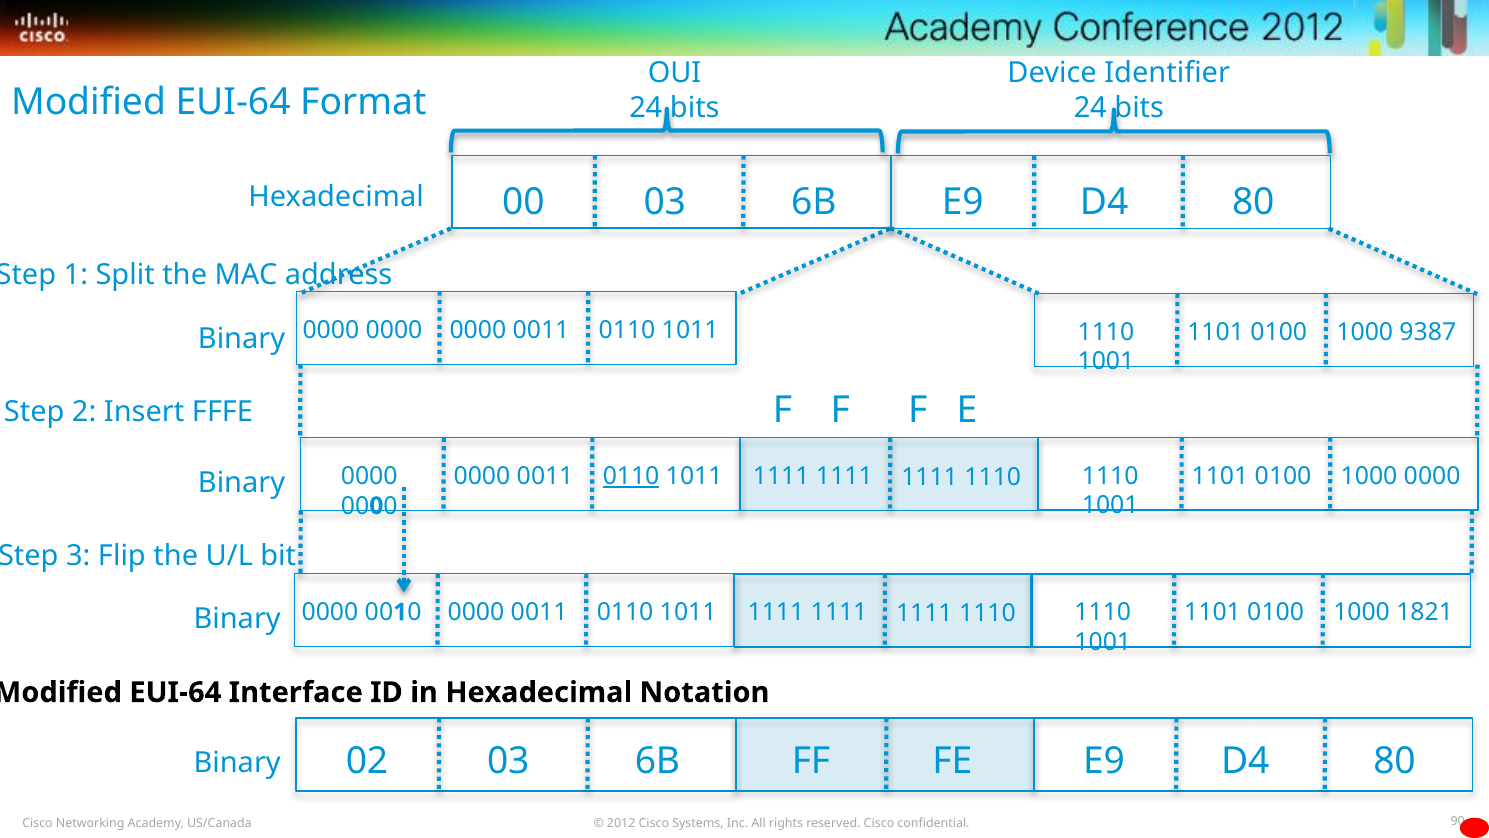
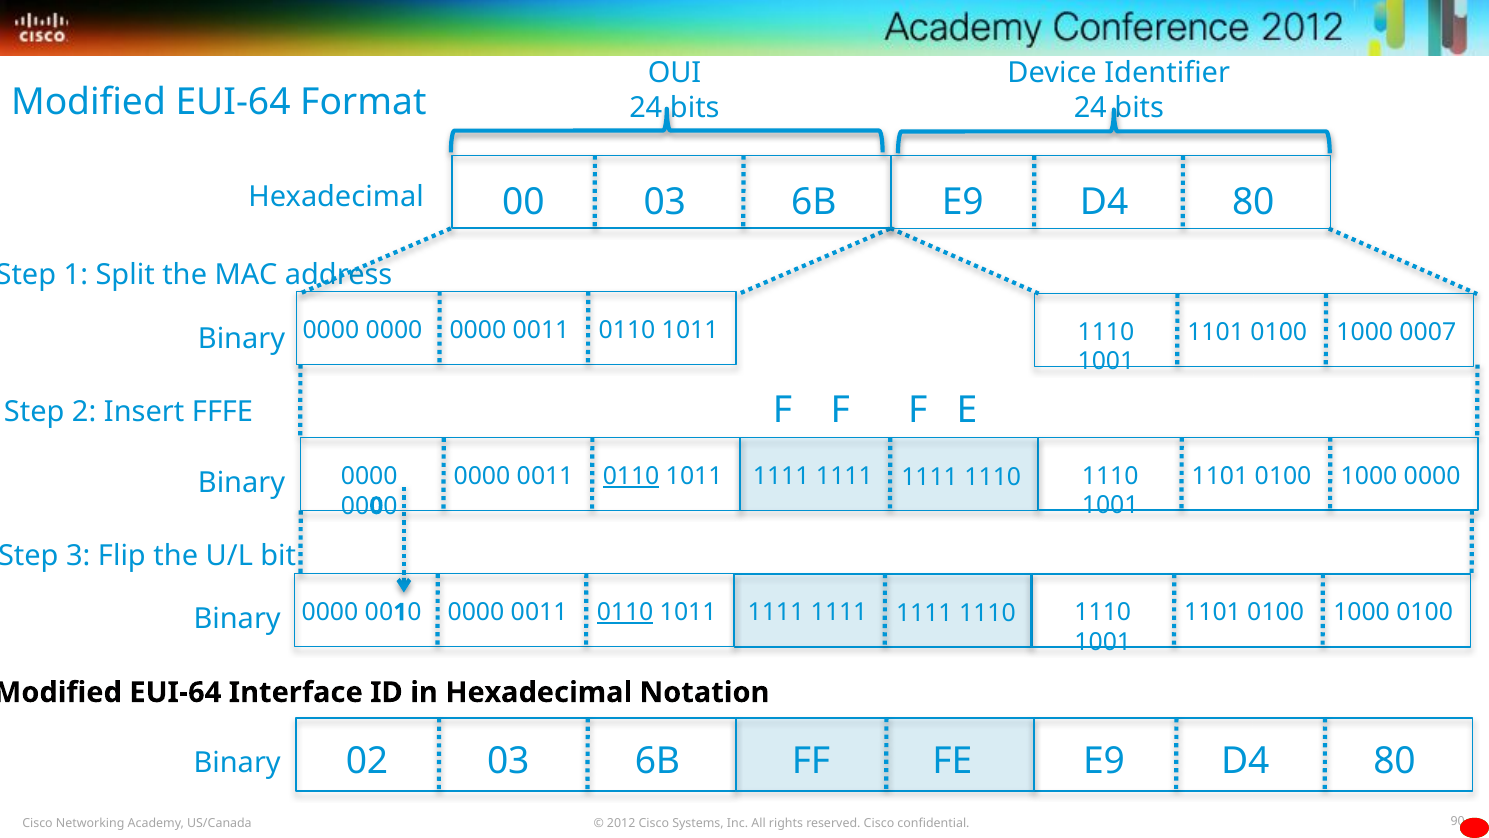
9387: 9387 -> 0007 (1428, 332)
0110 underline: none -> present (625, 612)
1000 1821: 1821 -> 0100 (1425, 612)
